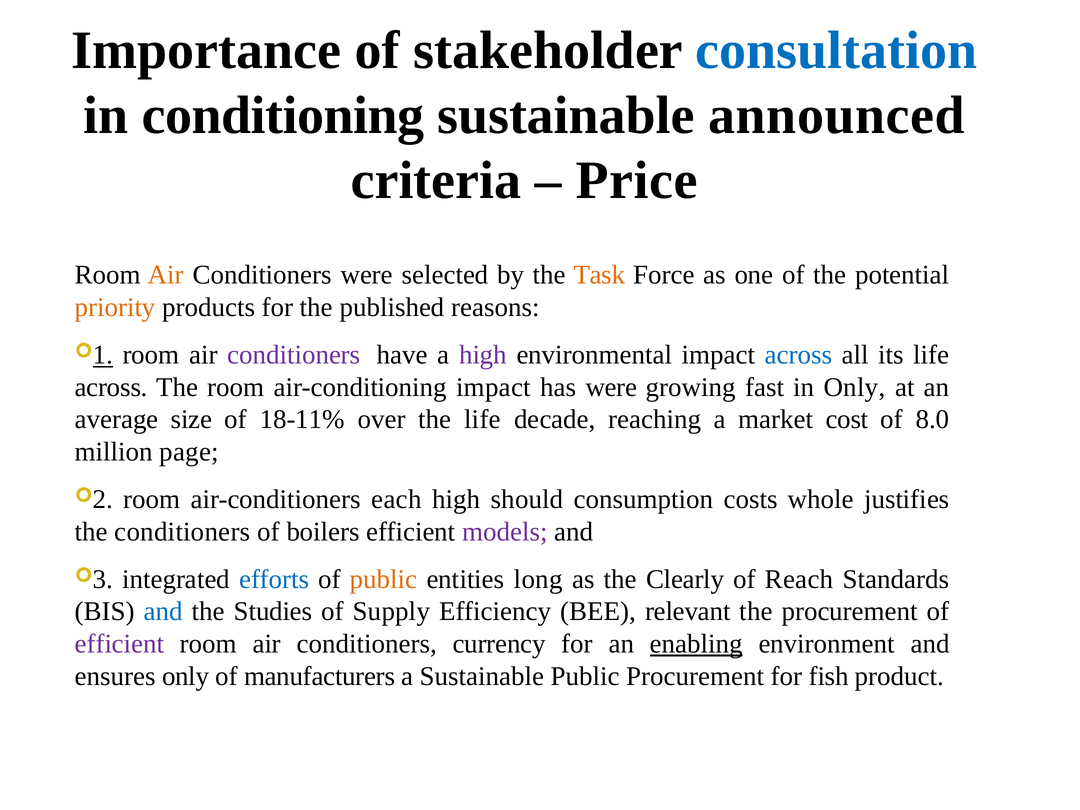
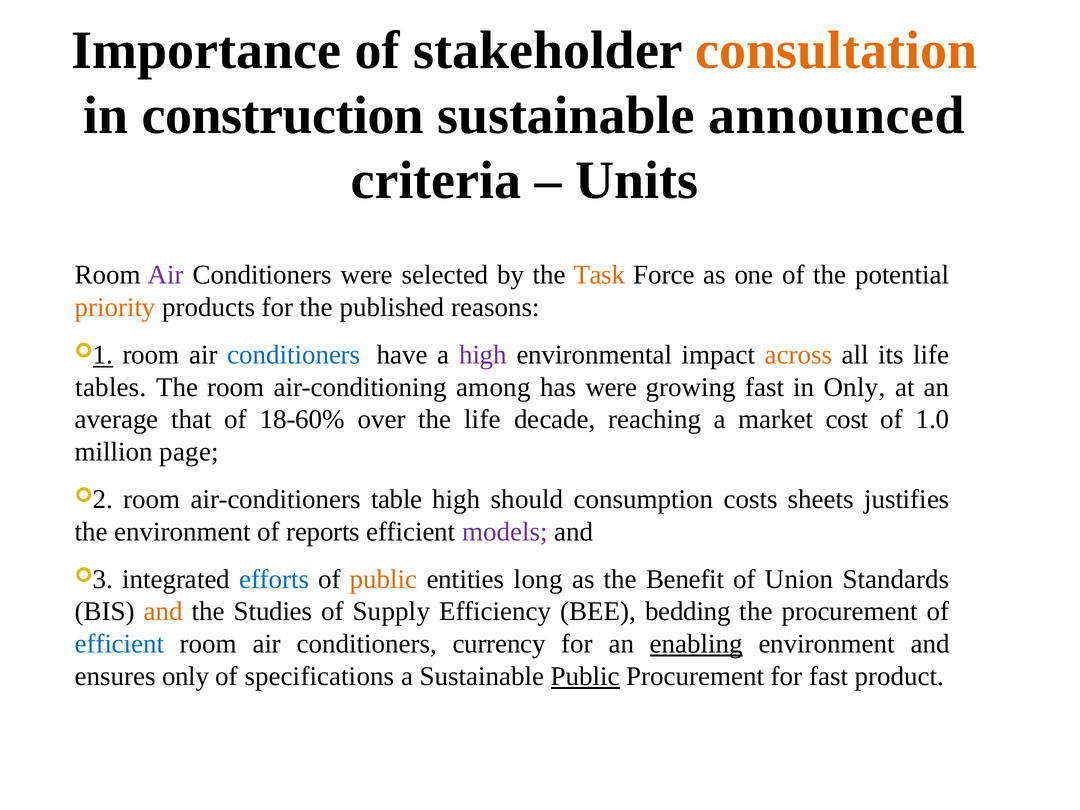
consultation colour: blue -> orange (836, 51)
conditioning: conditioning -> construction (283, 115)
Price: Price -> Units (637, 180)
Air colour: orange -> purple (166, 275)
conditioners colour: purple -> blue (294, 355)
across colour: blue -> orange (799, 355)
across: across -> tables (111, 387)
air-conditioning impact: impact -> among (493, 387)
size: size -> that (191, 420)
18-11%: 18-11% -> 18-60% (302, 420)
8.0: 8.0 -> 1.0 (932, 420)
each: each -> table (397, 499)
whole: whole -> sheets (821, 499)
the conditioners: conditioners -> environment (182, 532)
boilers: boilers -> reports (323, 532)
Clearly: Clearly -> Benefit (685, 579)
Reach: Reach -> Union (799, 579)
and colour: blue -> orange (163, 612)
relevant: relevant -> bedding (688, 612)
efficient colour: purple -> blue (119, 644)
manufacturers: manufacturers -> specifications (319, 676)
Public underline: none -> present (585, 676)
for fish: fish -> fast (829, 676)
